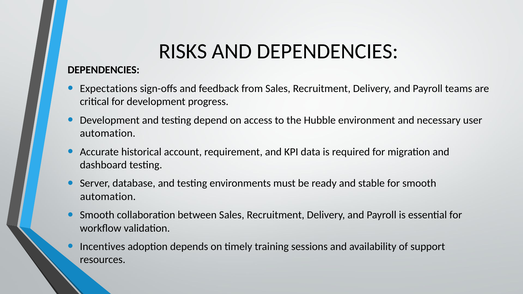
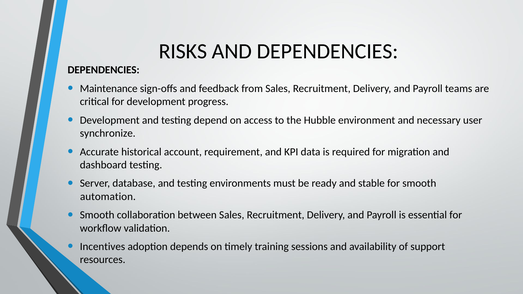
Expectations: Expectations -> Maintenance (109, 89)
automation: automation -> synchronize (108, 133)
